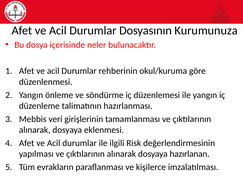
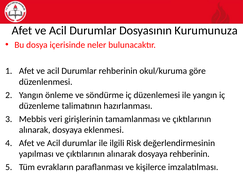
dosyaya hazırlanan: hazırlanan -> rehberinin (190, 154)
